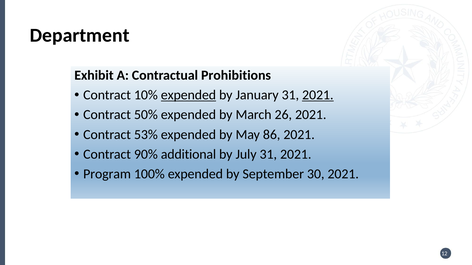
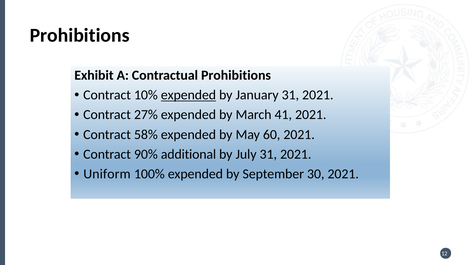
Department: Department -> Prohibitions (80, 35)
2021 underline: present -> none (318, 95)
50%: 50% -> 27% (146, 115)
26: 26 -> 41 (283, 115)
53%: 53% -> 58% (146, 135)
86: 86 -> 60 (272, 135)
Program: Program -> Uniform (107, 174)
